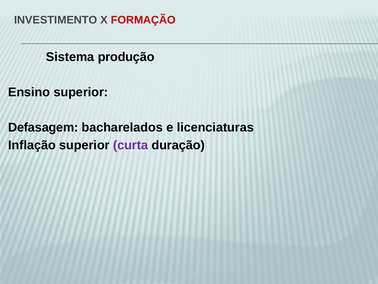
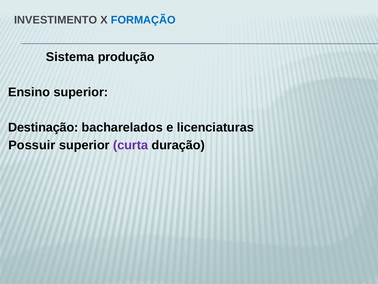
FORMAÇÃO colour: red -> blue (143, 20)
Defasagem: Defasagem -> Destinação (43, 127)
Inflação: Inflação -> Possuir (32, 145)
